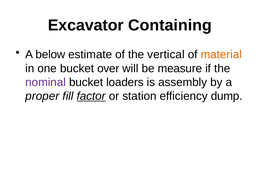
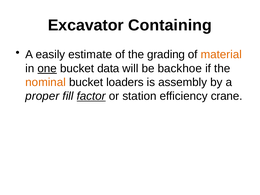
below: below -> easily (50, 55)
vertical: vertical -> grading (166, 55)
one underline: none -> present (47, 68)
over: over -> data (108, 68)
measure: measure -> backhoe (180, 68)
nominal colour: purple -> orange (46, 82)
dump: dump -> crane (227, 96)
